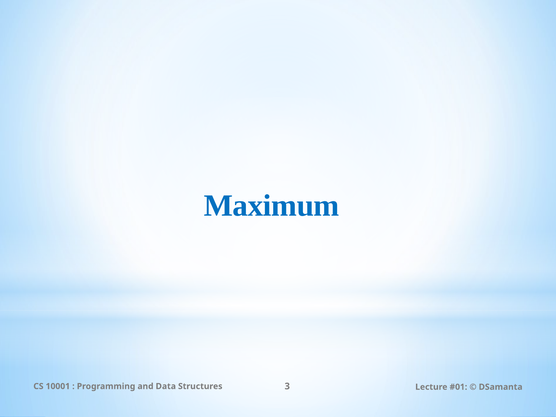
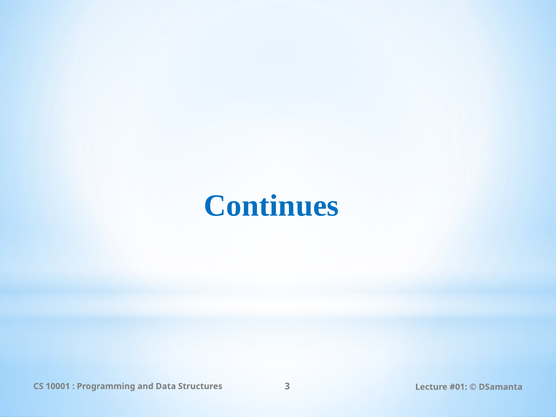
Maximum: Maximum -> Continues (271, 206)
